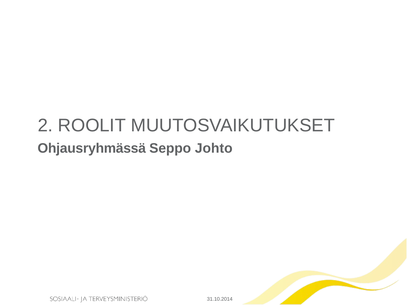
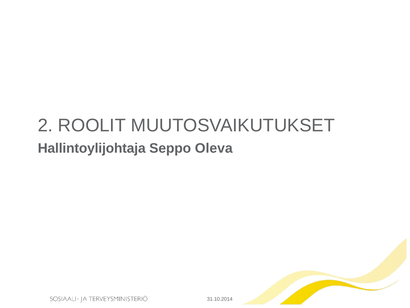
Ohjausryhmässä: Ohjausryhmässä -> Hallintoylijohtaja (92, 148)
Johto: Johto -> Oleva (214, 148)
